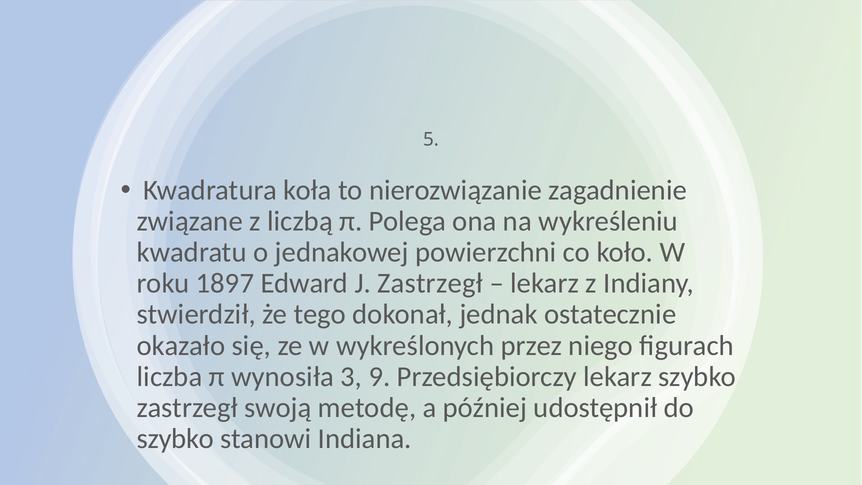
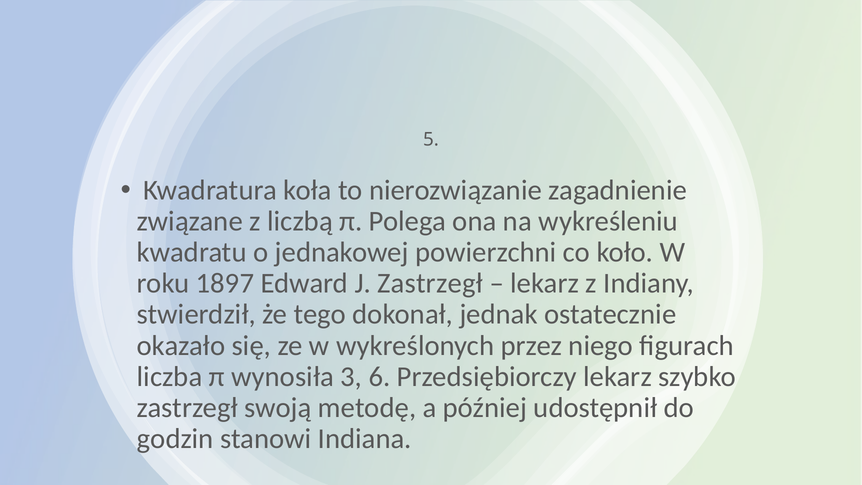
9: 9 -> 6 (380, 377)
szybko: szybko -> godzin (175, 439)
